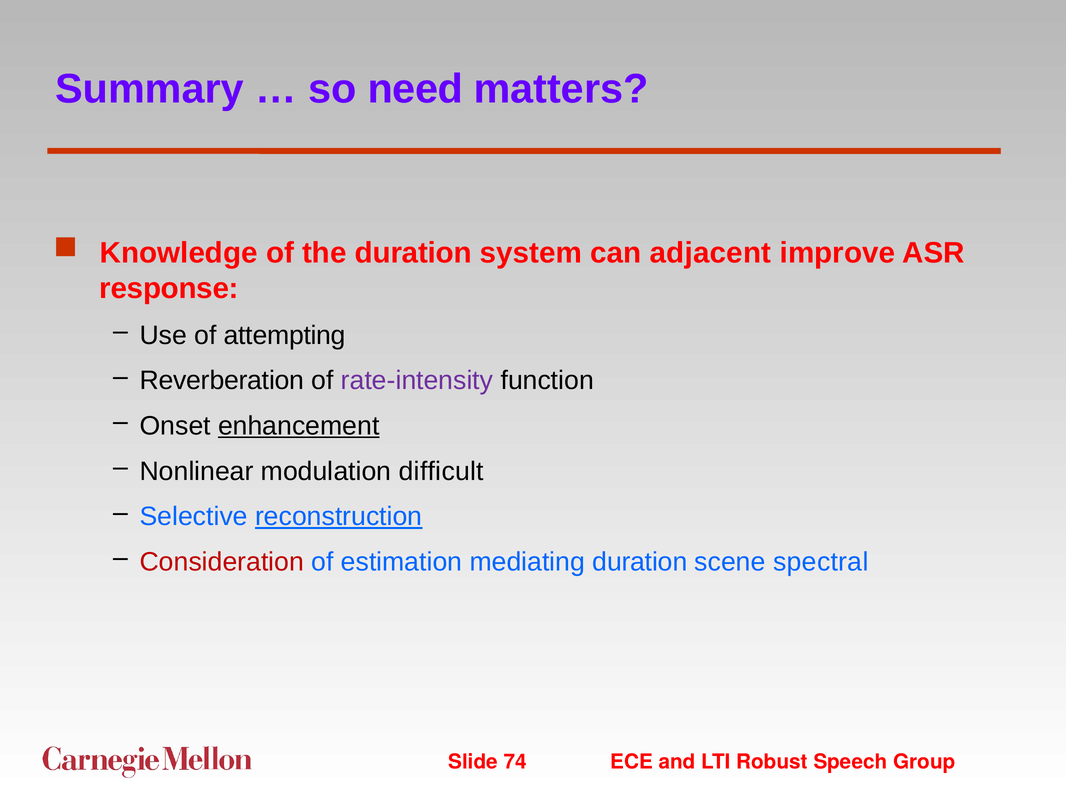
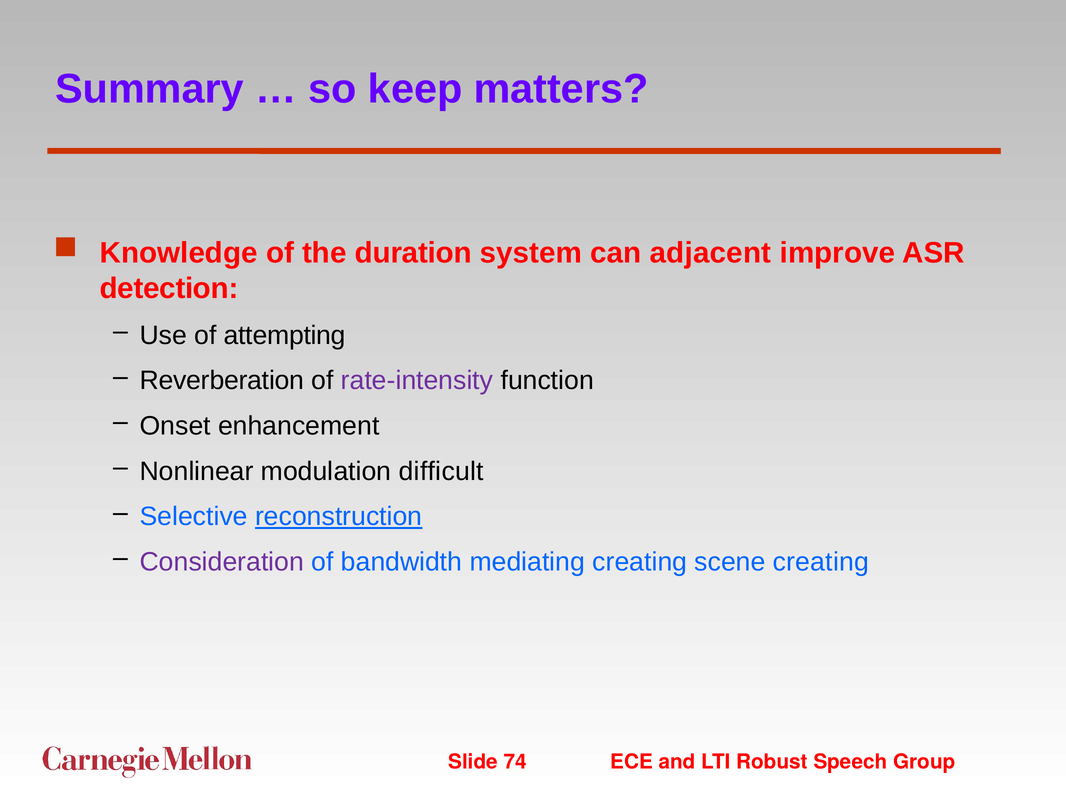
need: need -> keep (415, 89)
response: response -> detection (169, 289)
enhancement underline: present -> none (299, 426)
Consideration colour: red -> purple (222, 562)
estimation: estimation -> bandwidth (402, 562)
mediating duration: duration -> creating (640, 562)
scene spectral: spectral -> creating (821, 562)
